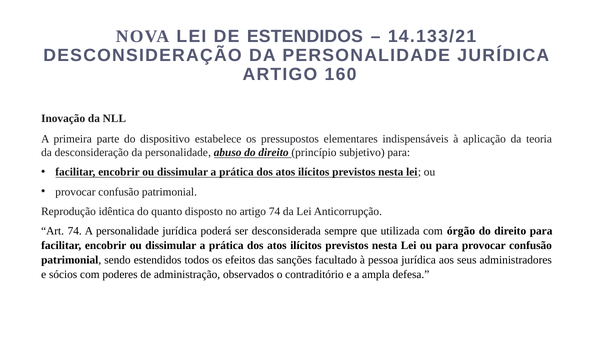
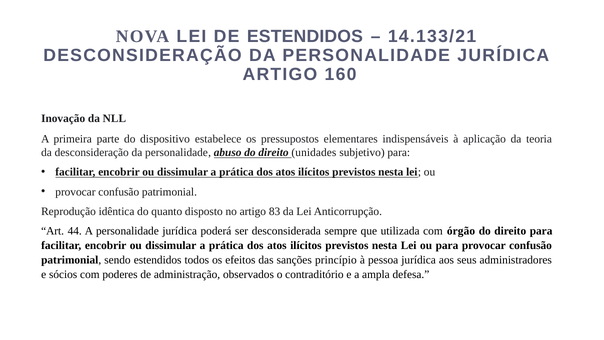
princípio: princípio -> unidades (314, 153)
artigo 74: 74 -> 83 (275, 211)
Art 74: 74 -> 44 (75, 231)
facultado: facultado -> princípio (336, 260)
